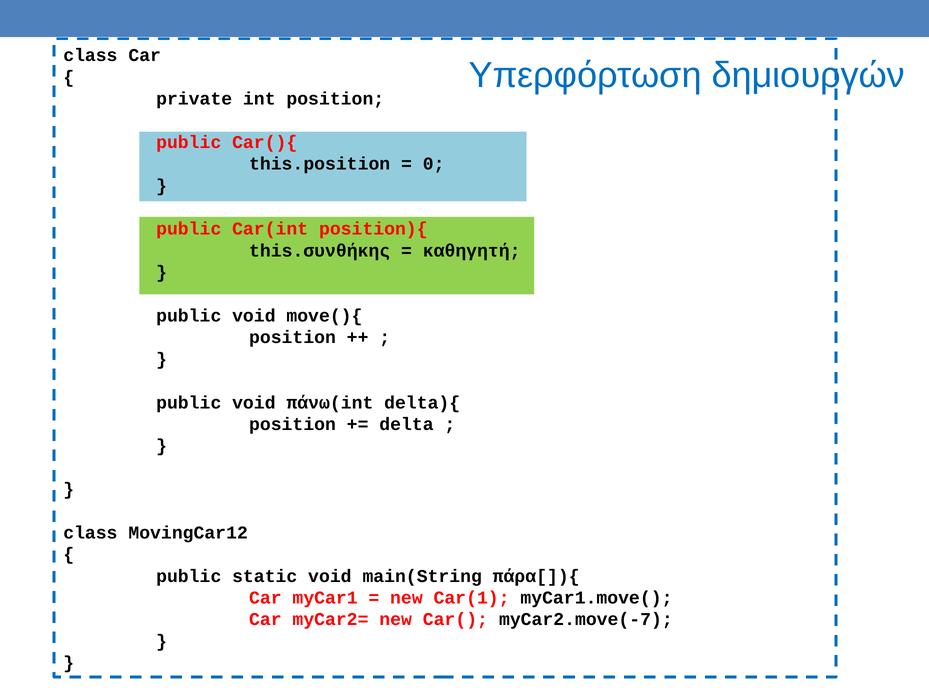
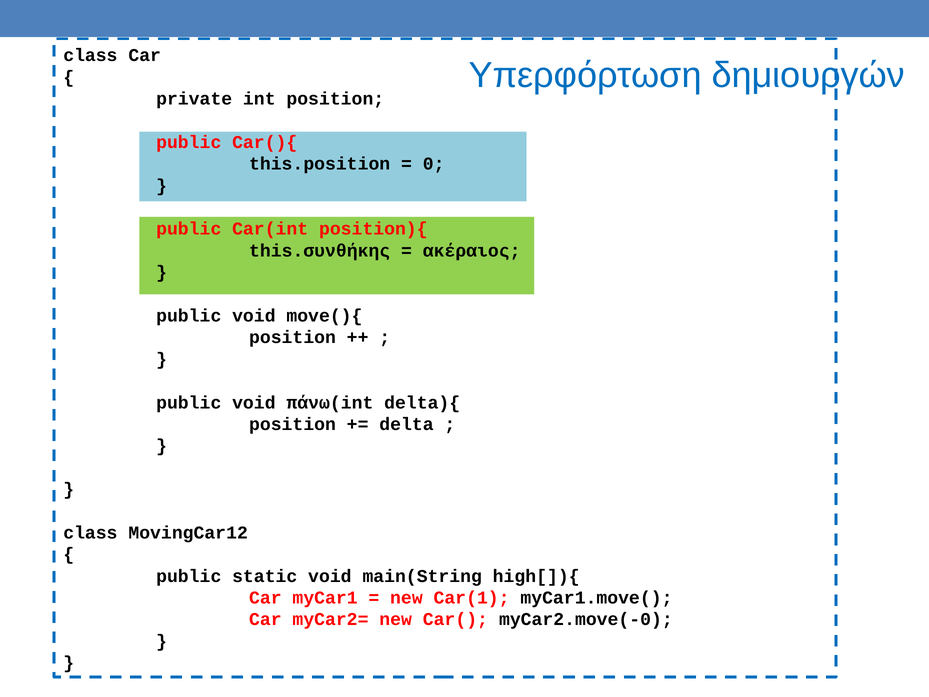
καθηγητή: καθηγητή -> ακέραιος (472, 251)
πάρα[]){: πάρα[]){ -> high[]){ (536, 576)
myCar2.move(-7: myCar2.move(-7 -> myCar2.move(-0 (586, 619)
